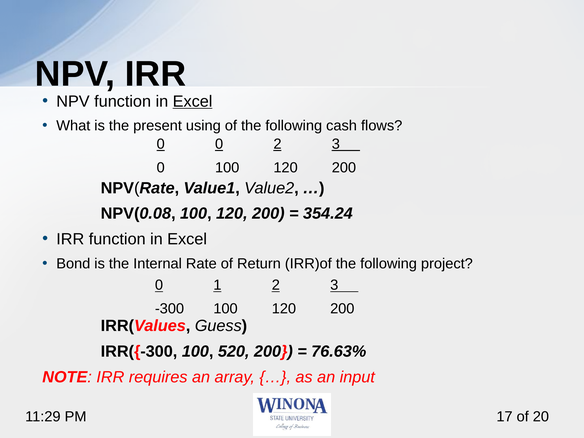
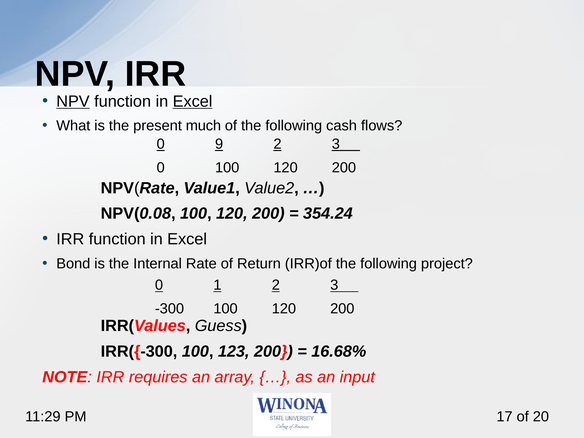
NPV underline: none -> present (73, 101)
using: using -> much (203, 126)
0 0: 0 -> 9 (219, 144)
520: 520 -> 123 (234, 351)
76.63%: 76.63% -> 16.68% (339, 351)
